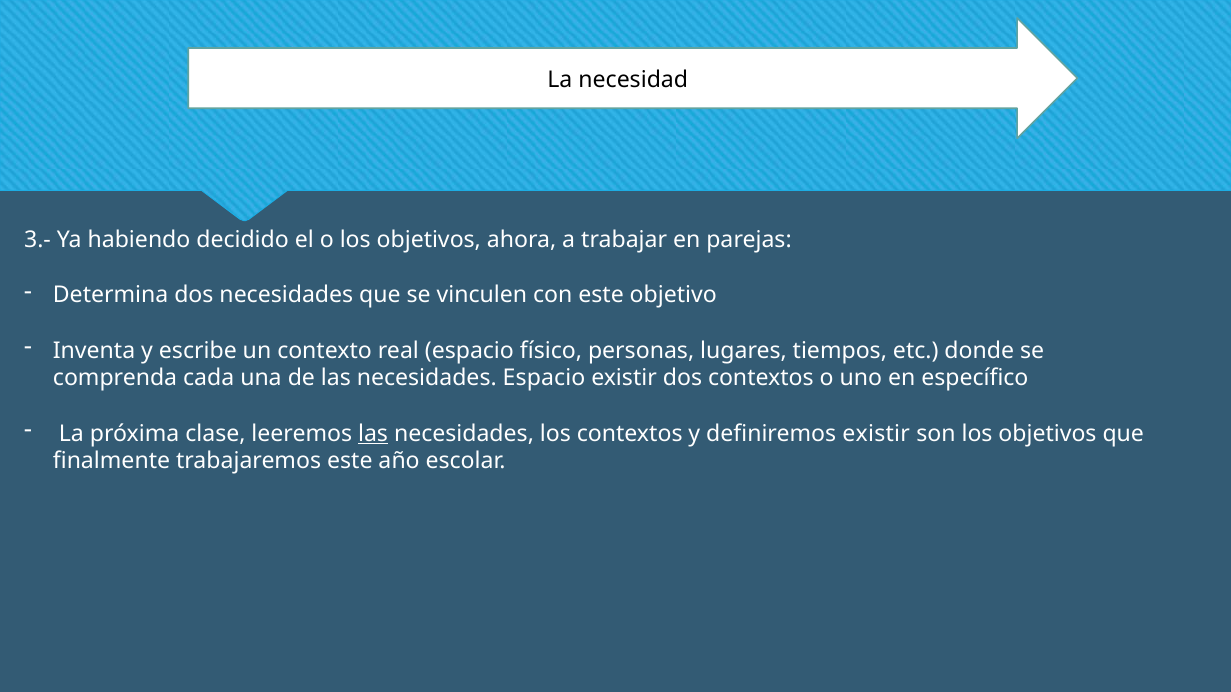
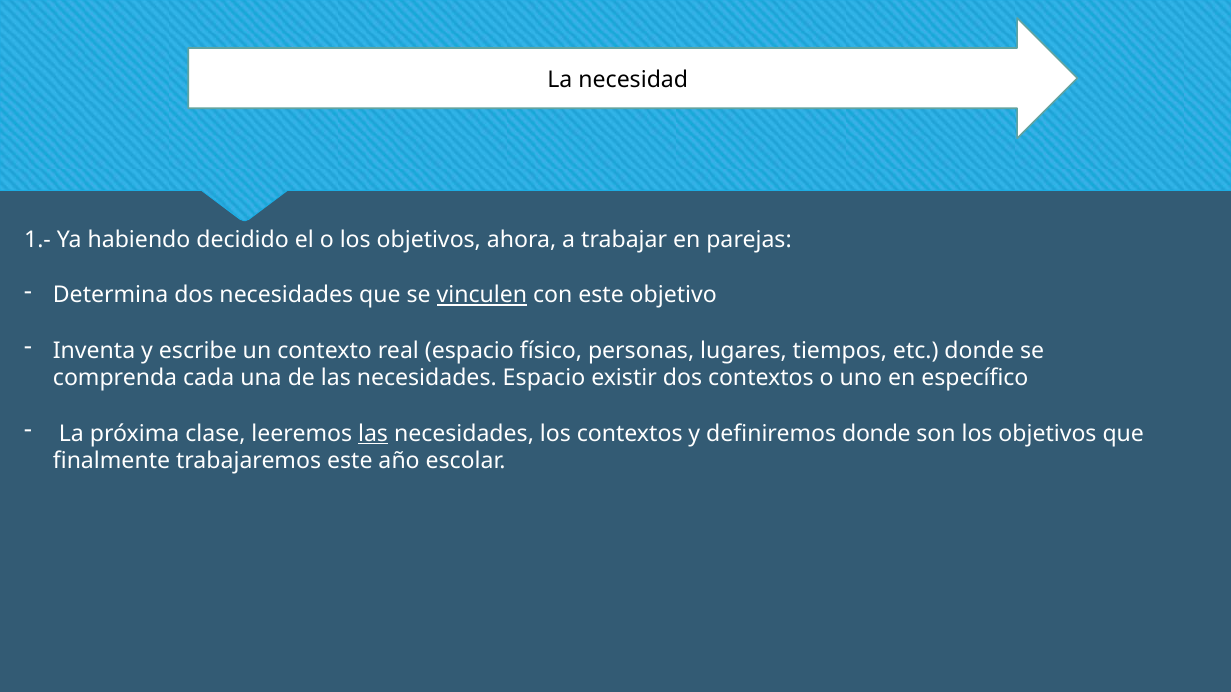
3.-: 3.- -> 1.- (37, 240)
vinculen underline: none -> present (482, 295)
definiremos existir: existir -> donde (876, 434)
